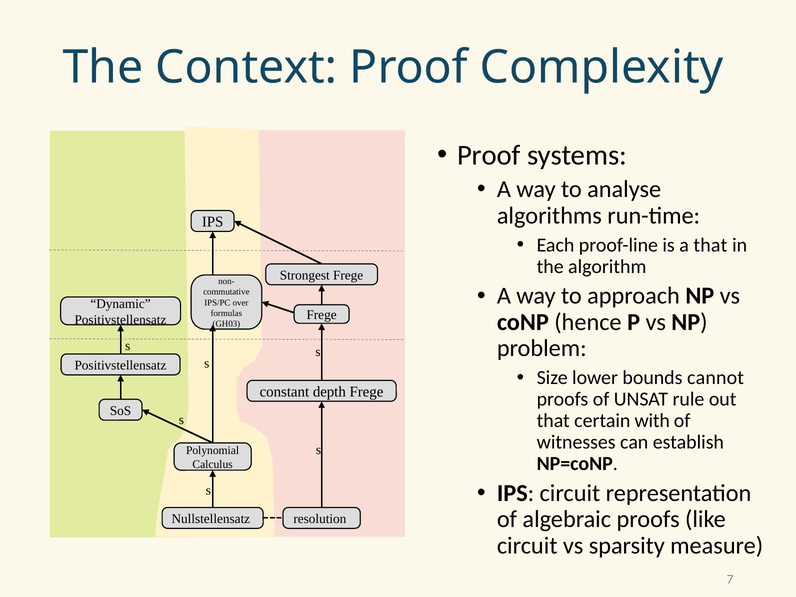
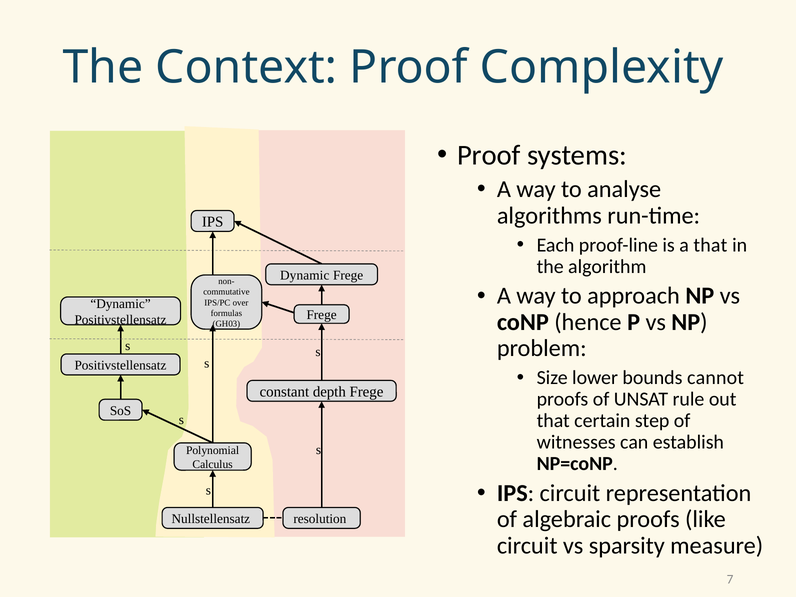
Strongest: Strongest -> Dynamic (305, 275)
with: with -> step (652, 421)
